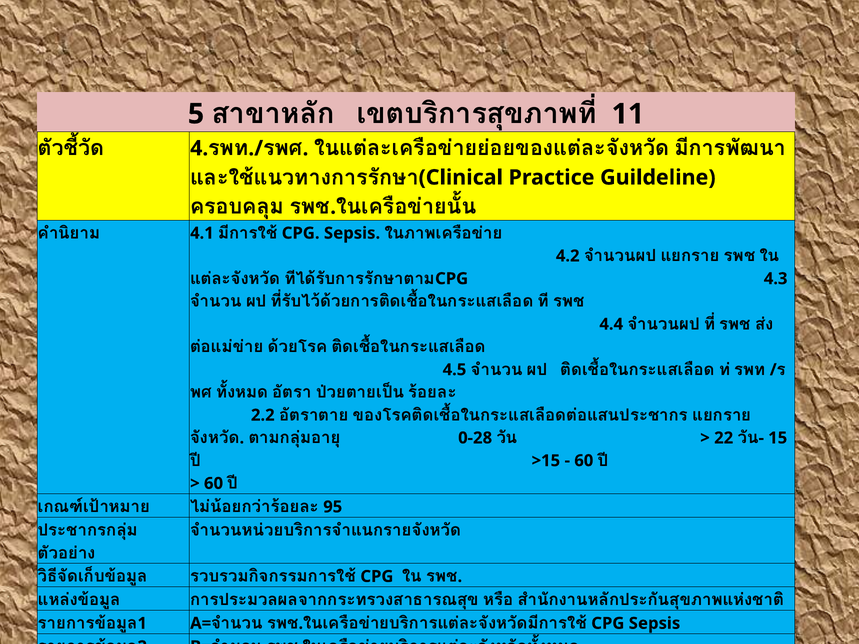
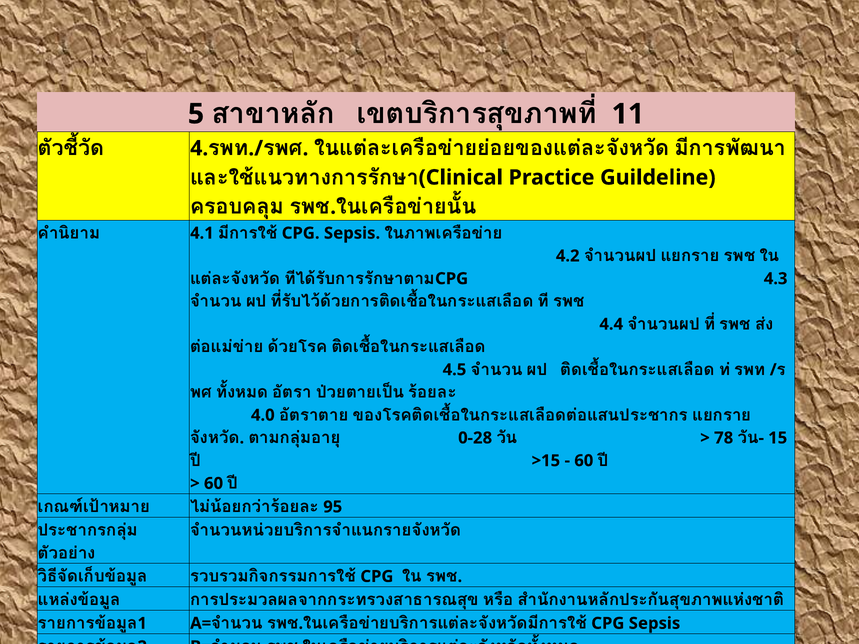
2.2: 2.2 -> 4.0 (263, 415)
22: 22 -> 78 (724, 438)
